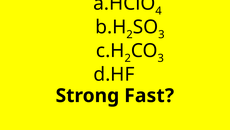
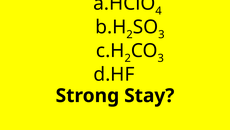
Fast: Fast -> Stay (149, 95)
